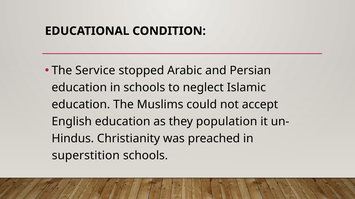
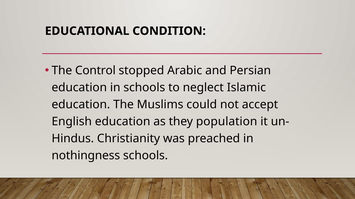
Service: Service -> Control (95, 71)
superstition: superstition -> nothingness (86, 156)
